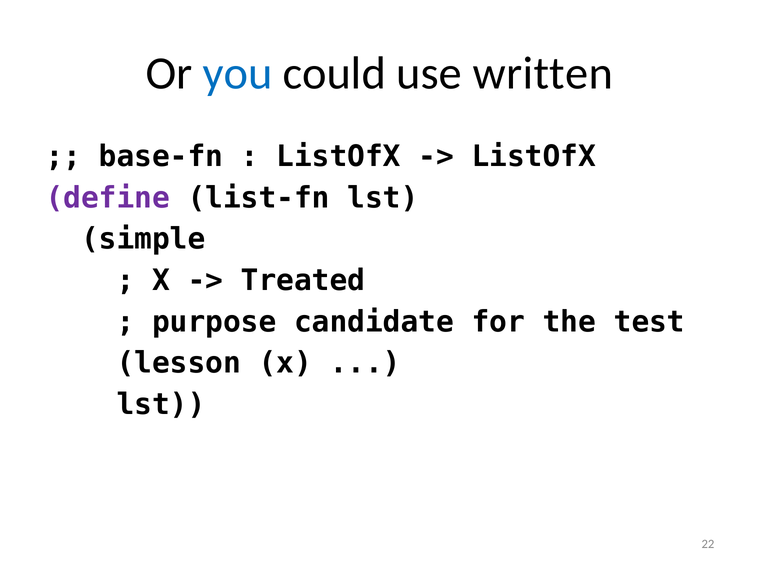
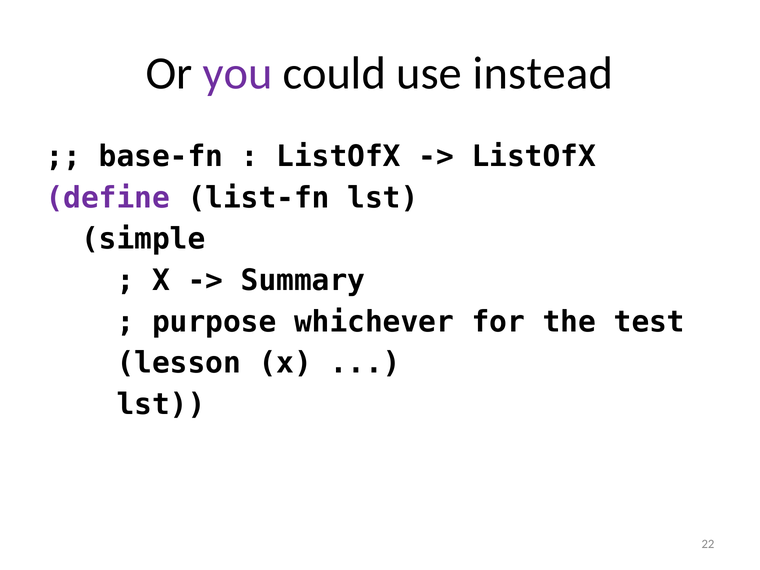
you colour: blue -> purple (238, 74)
written: written -> instead (543, 74)
Treated: Treated -> Summary (303, 281)
candidate: candidate -> whichever (374, 322)
